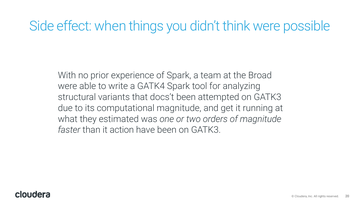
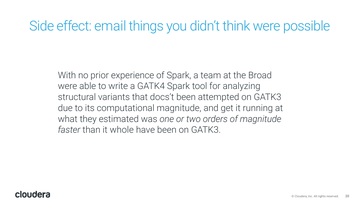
when: when -> email (110, 26)
action: action -> whole (122, 130)
